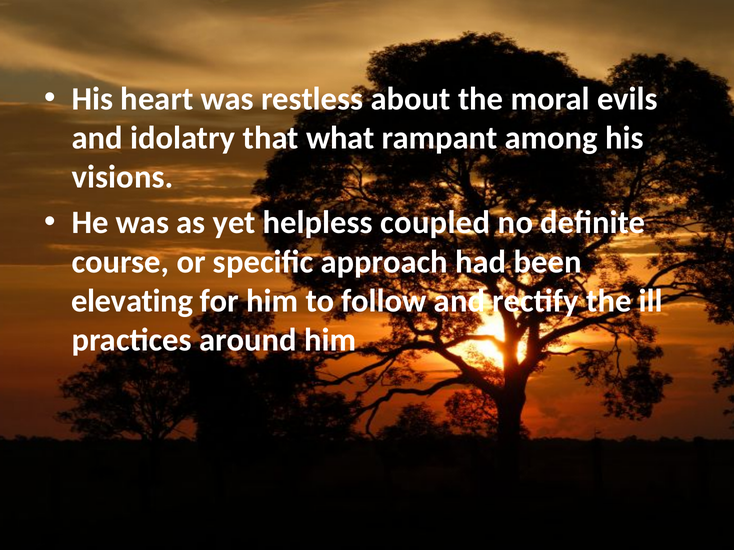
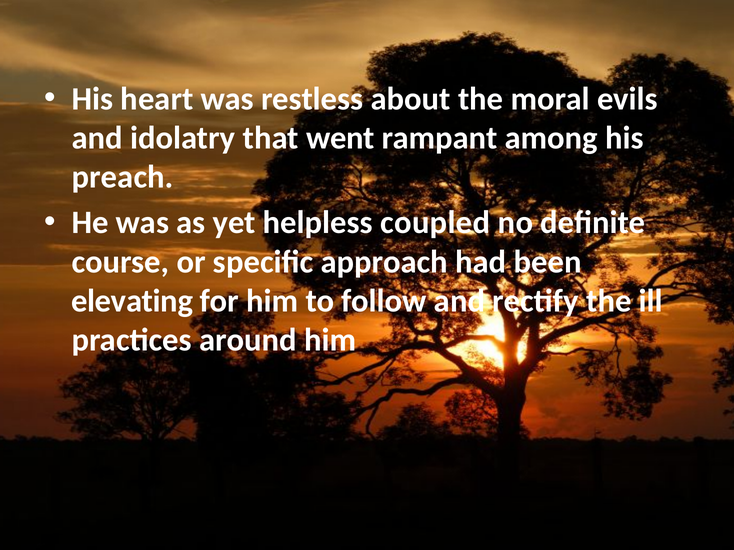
what: what -> went (340, 138)
visions: visions -> preach (123, 177)
